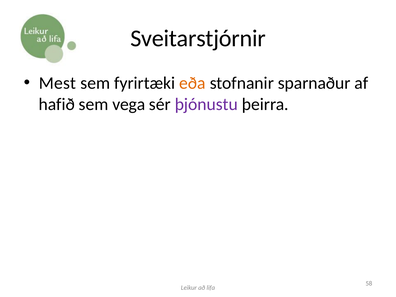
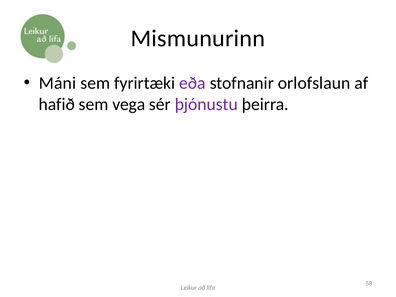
Sveitarstjórnir: Sveitarstjórnir -> Mismunurinn (198, 38)
Mest: Mest -> Máni (57, 83)
eða colour: orange -> purple (192, 83)
sparnaður: sparnaður -> orlofslaun (314, 83)
